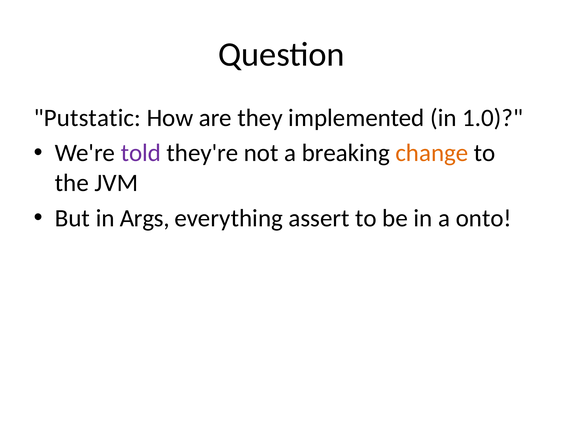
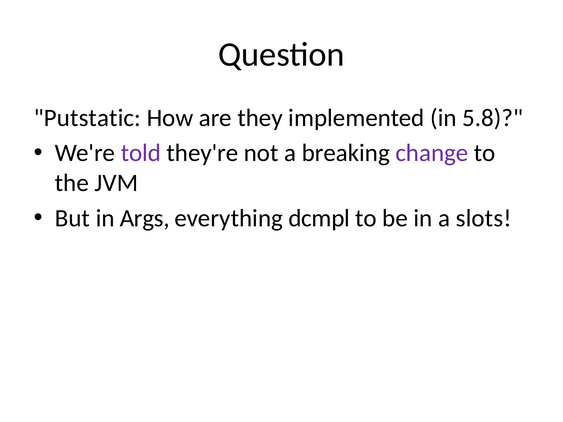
1.0: 1.0 -> 5.8 (493, 118)
change colour: orange -> purple (432, 153)
assert: assert -> dcmpl (319, 218)
onto: onto -> slots (484, 218)
